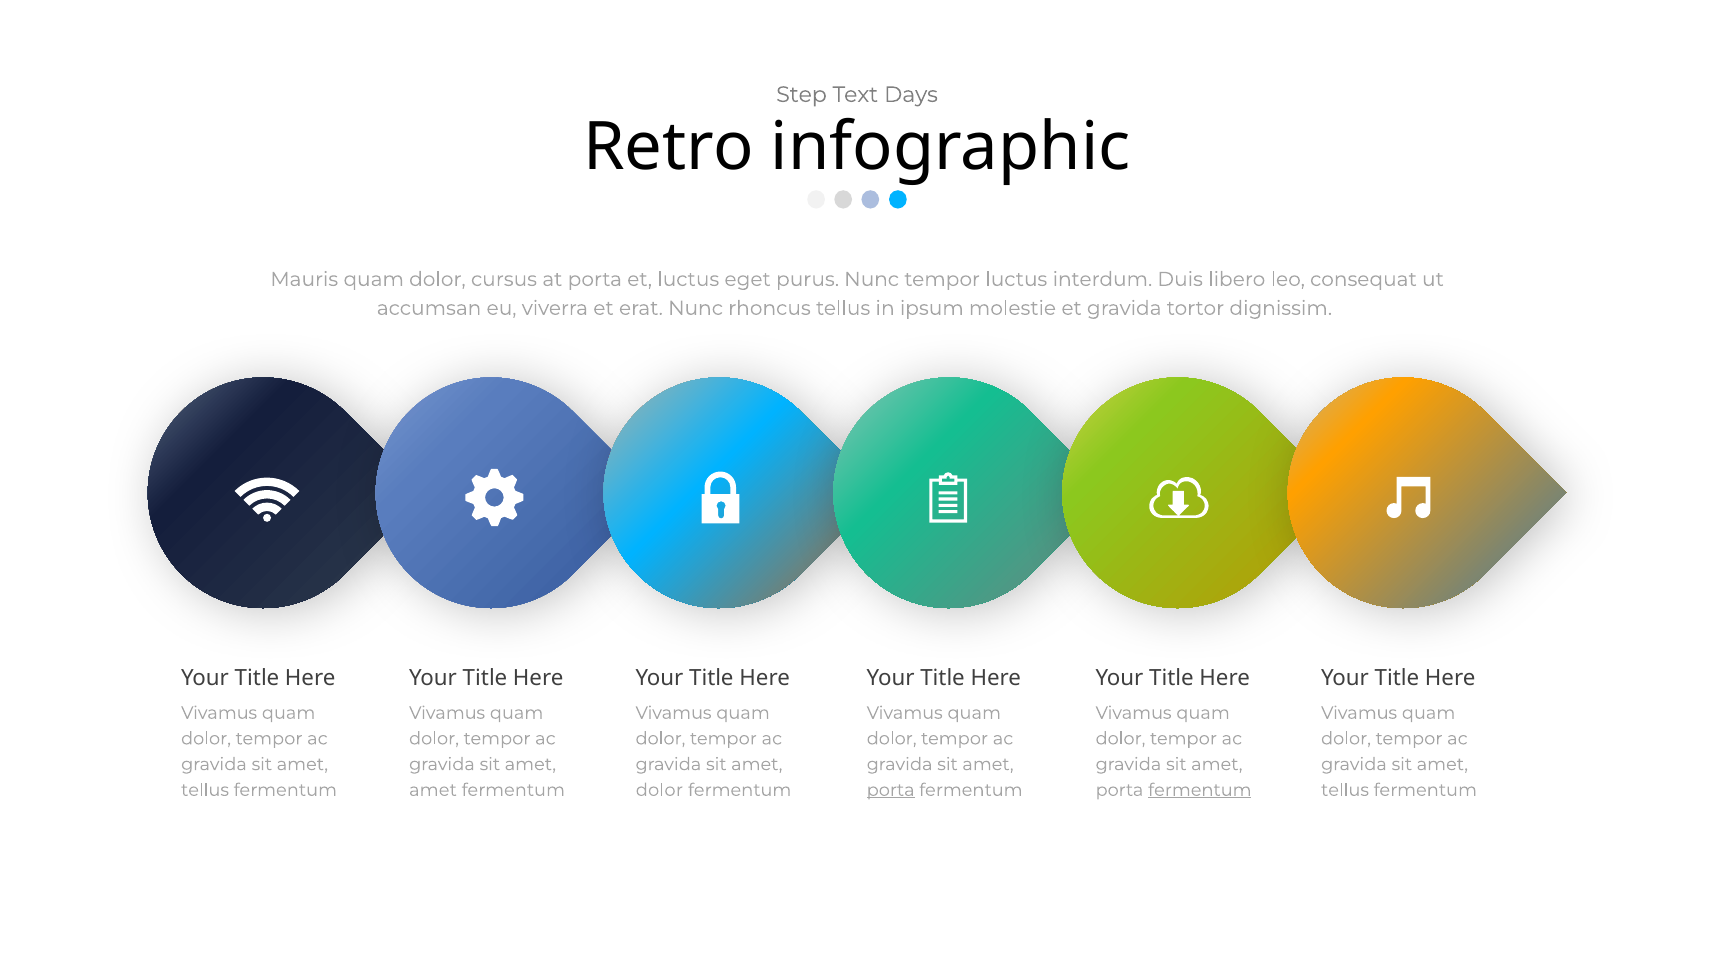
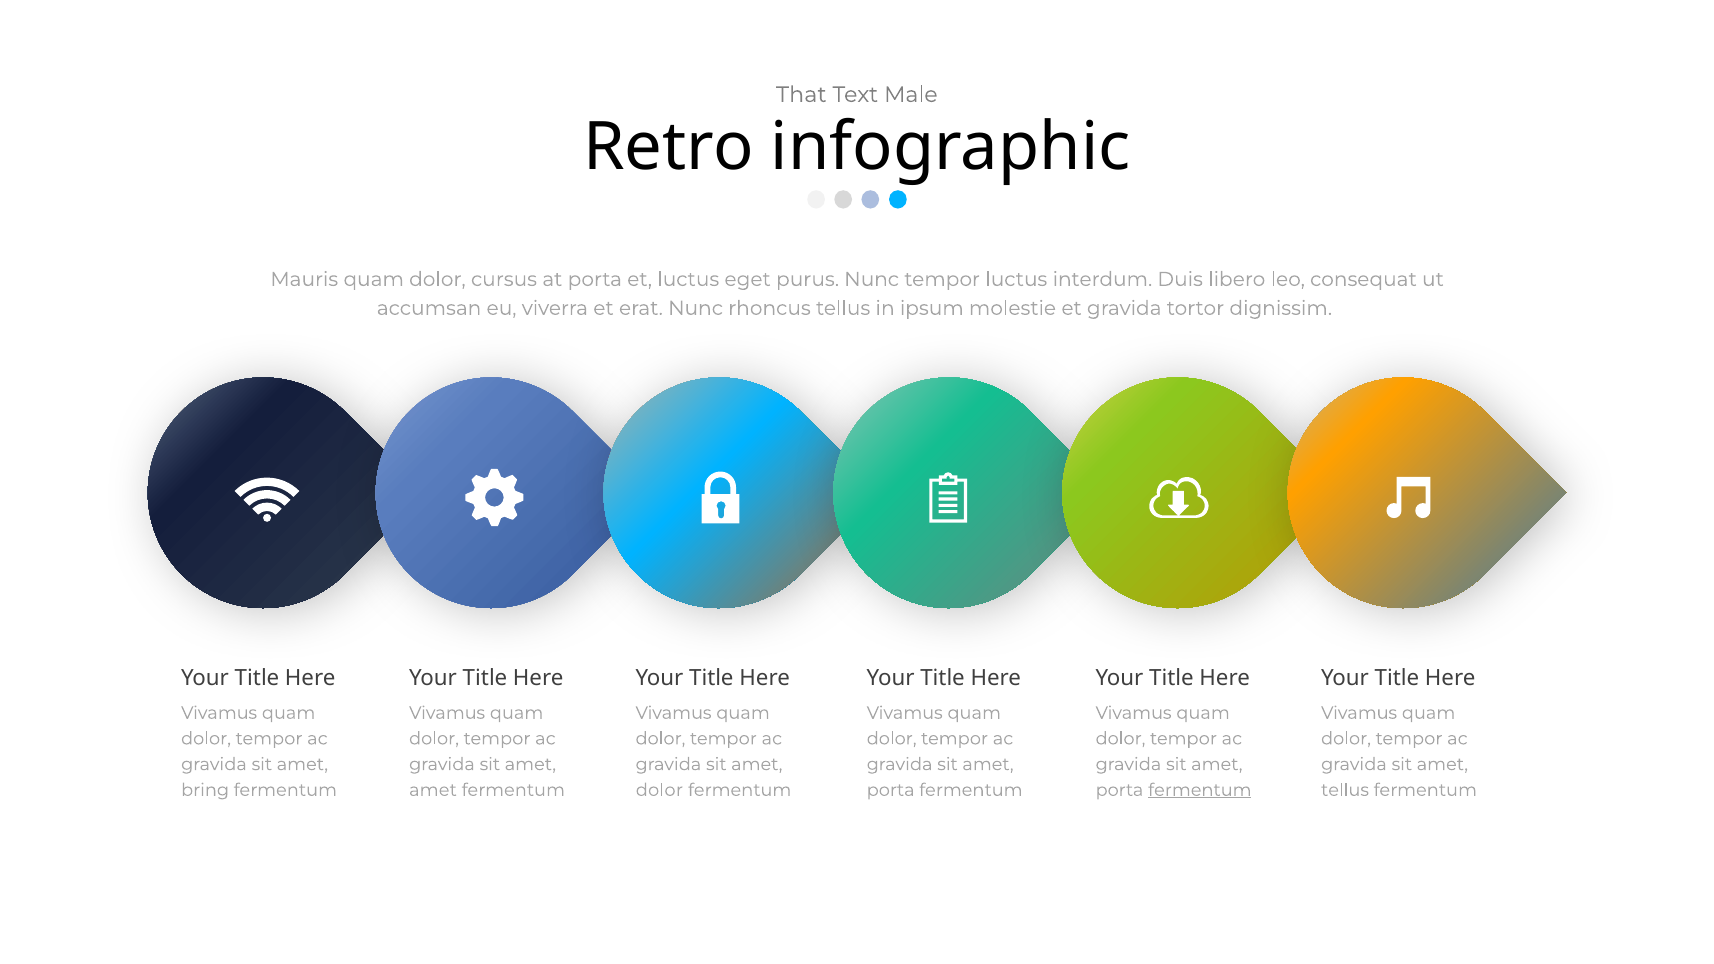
Step: Step -> That (801, 95)
Days: Days -> Male (911, 95)
tellus: tellus -> bring (205, 790)
porta underline: present -> none (891, 790)
